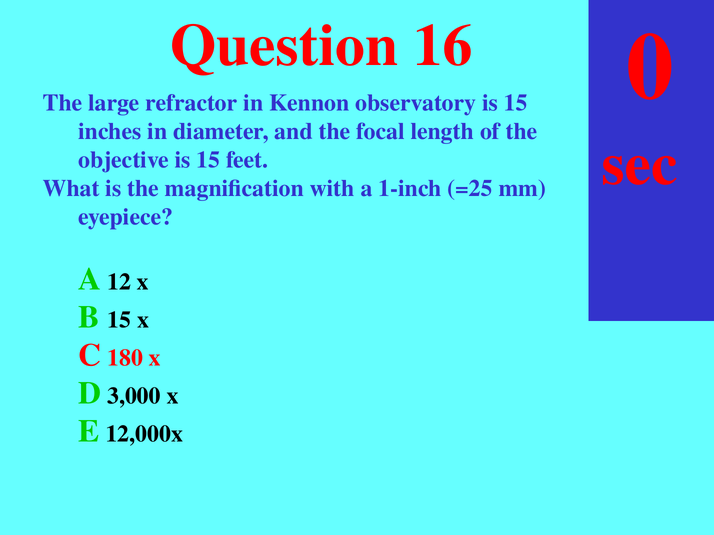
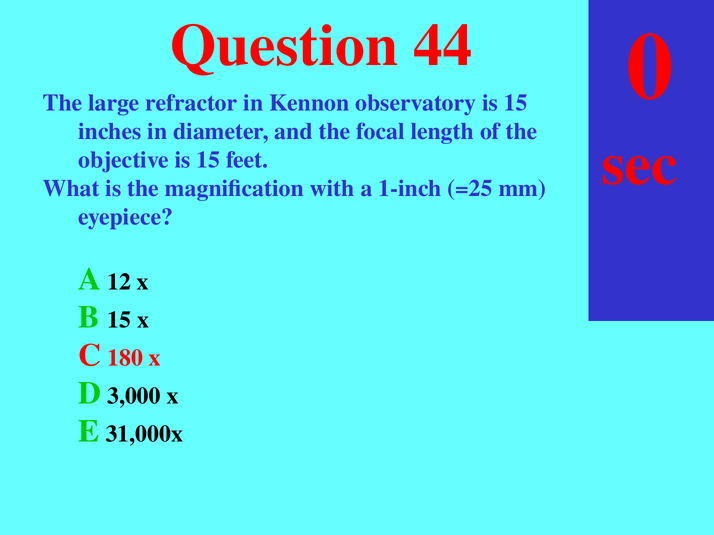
Question 16: 16 -> 44 (443, 46)
12,000x: 12,000x -> 31,000x (144, 434)
